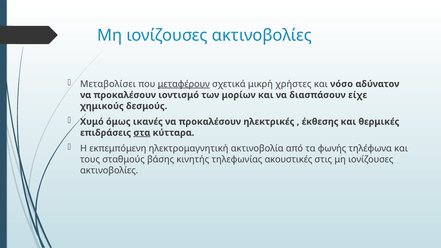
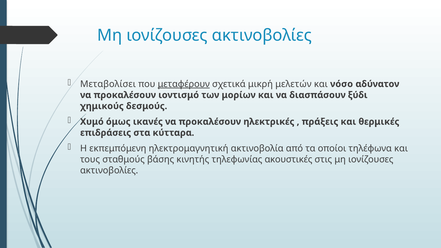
χρήστες: χρήστες -> μελετών (293, 84)
είχε: είχε -> ξύδι (358, 95)
έκθεσης: έκθεσης -> πράξεις (320, 122)
στα underline: present -> none (142, 133)
φωνής: φωνής -> οποίοι (332, 148)
